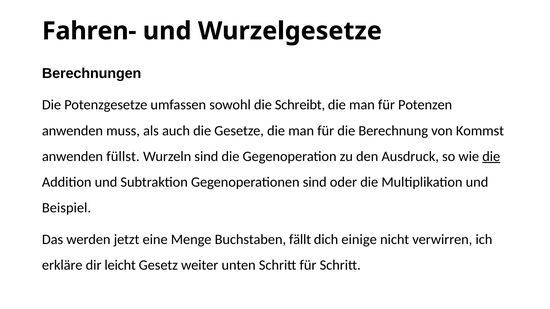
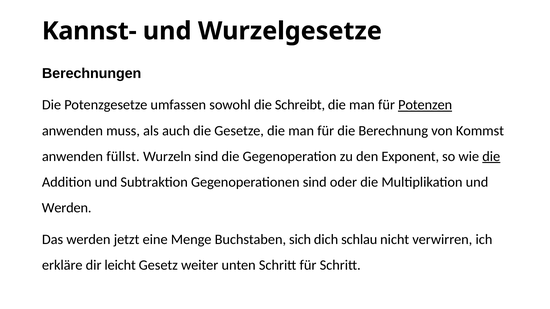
Fahren-: Fahren- -> Kannst- (89, 31)
Potenzen underline: none -> present (425, 105)
Ausdruck: Ausdruck -> Exponent (410, 157)
Beispiel: Beispiel -> Werden (67, 208)
fällt: fällt -> sich (300, 240)
einige: einige -> schlau (359, 240)
